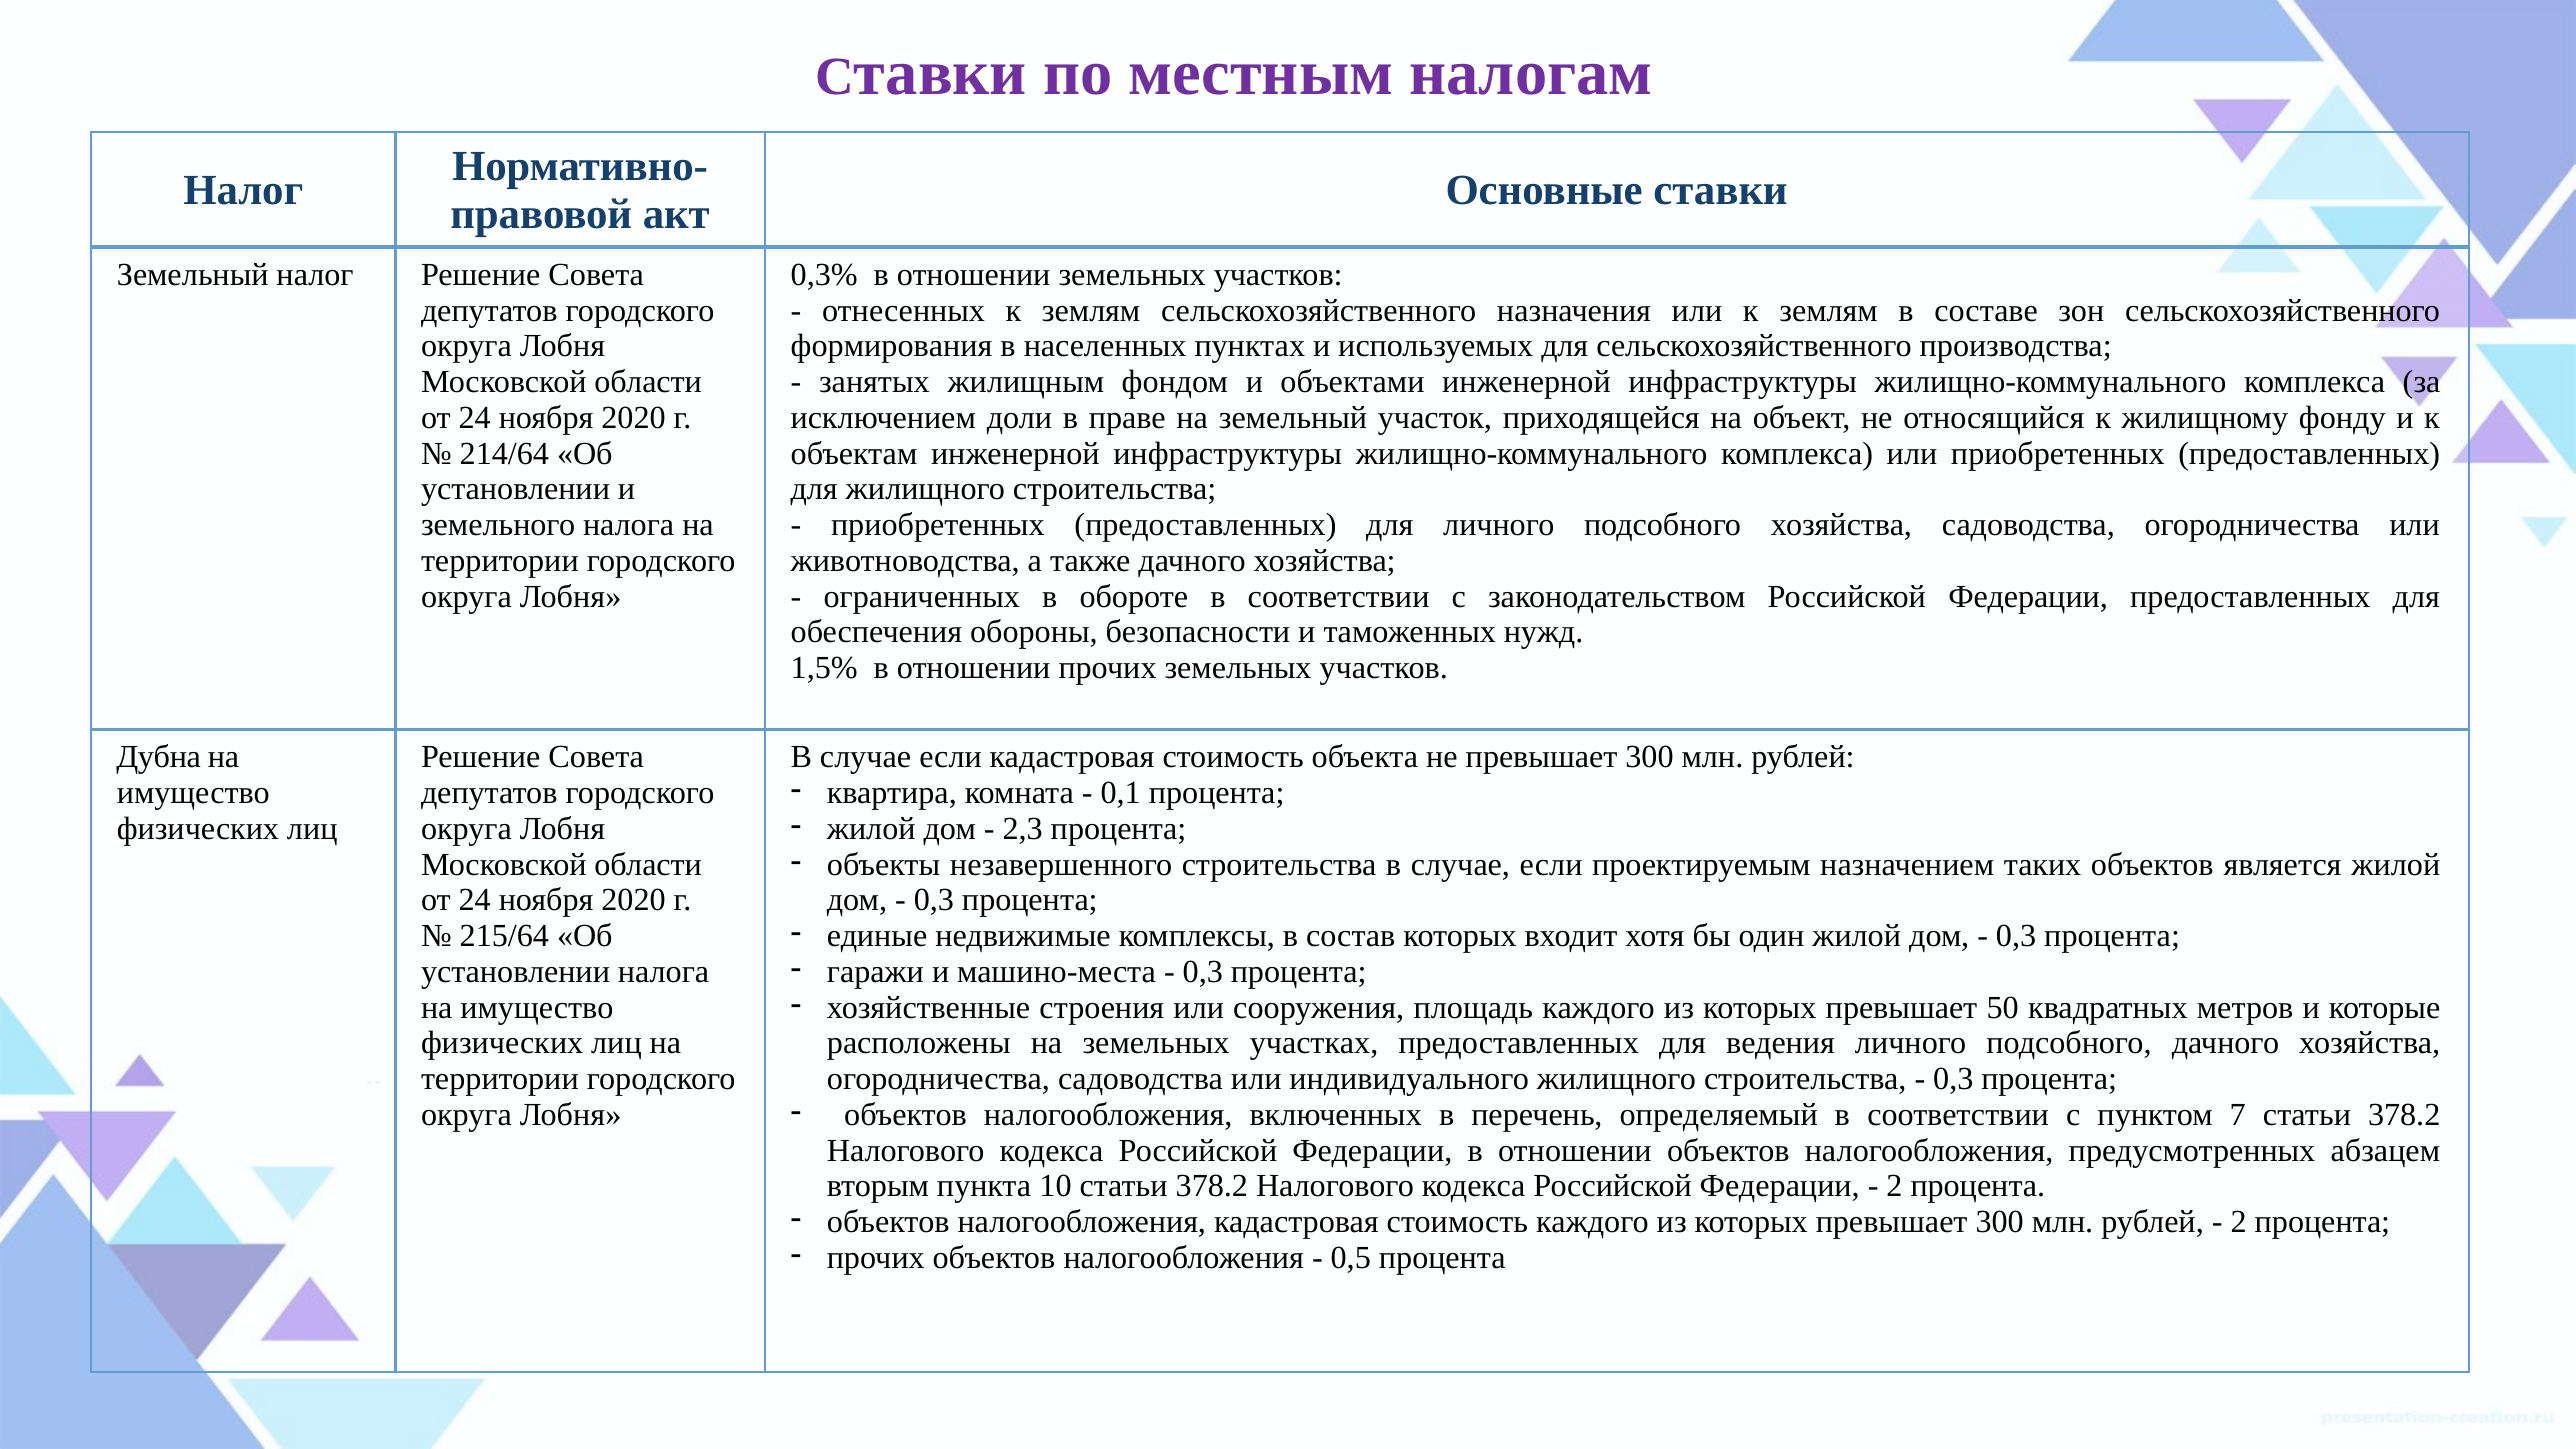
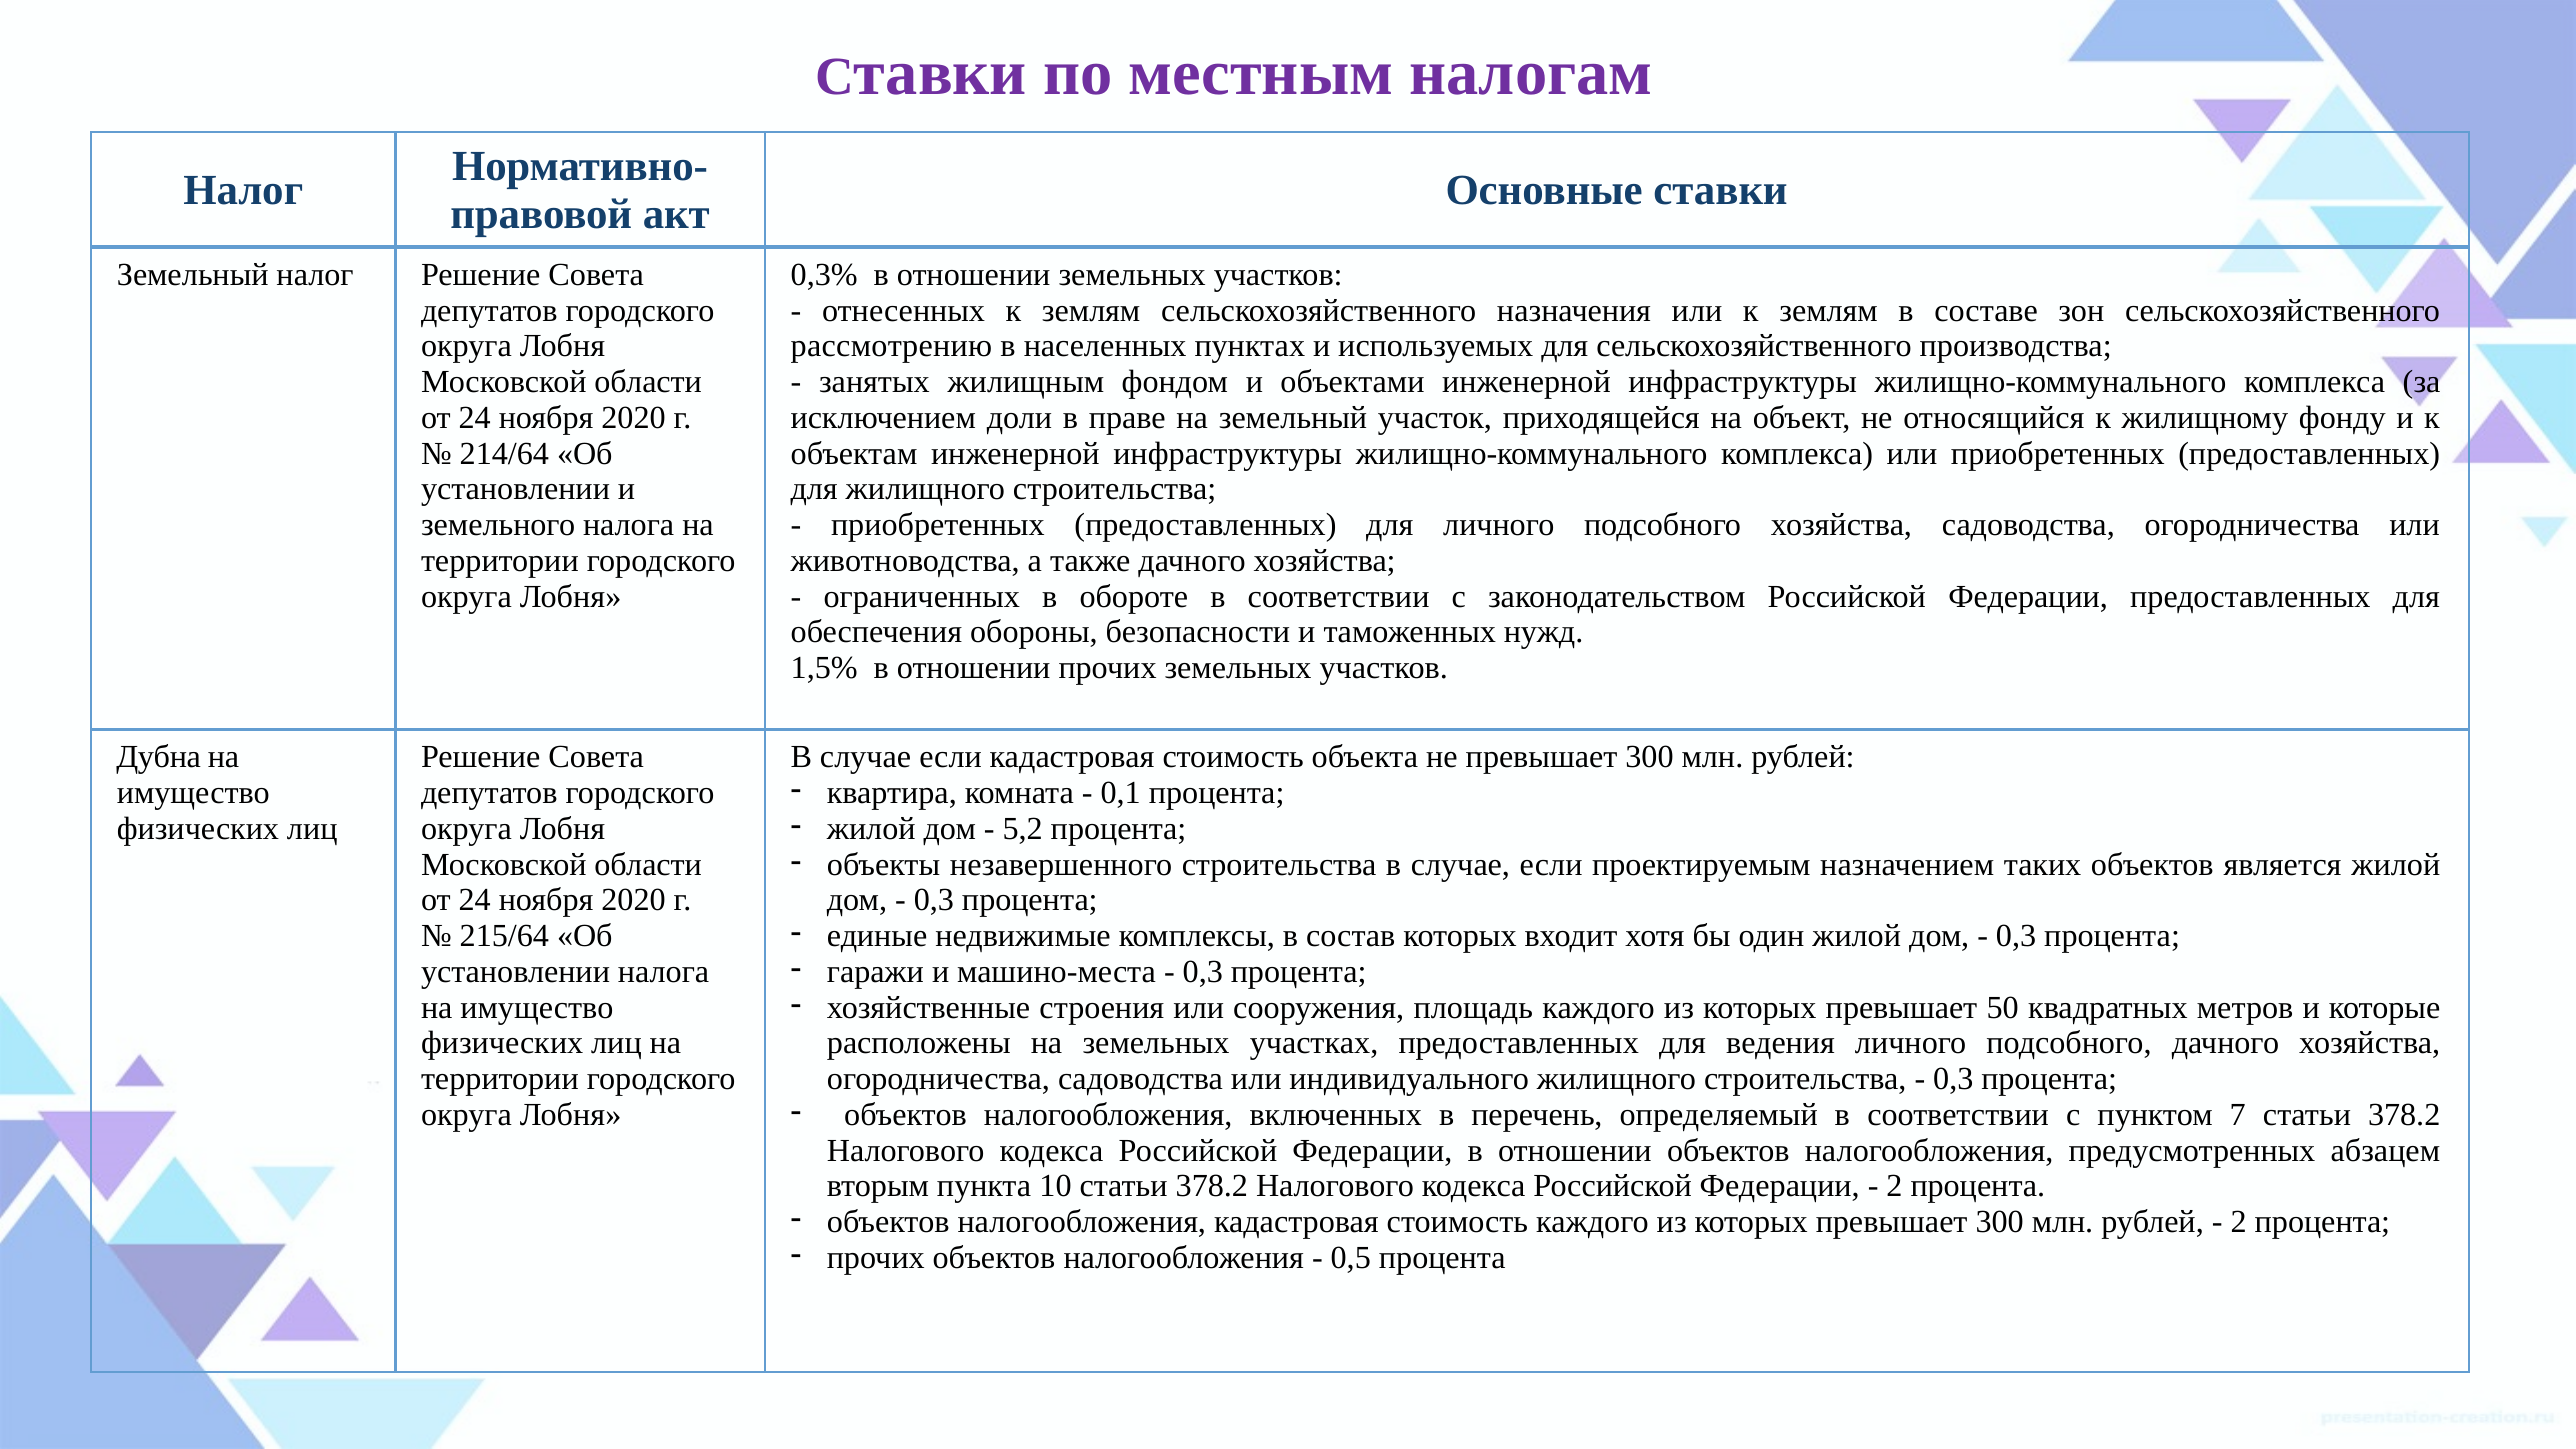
формирования: формирования -> рассмотрению (891, 346)
2,3: 2,3 -> 5,2 (1023, 829)
